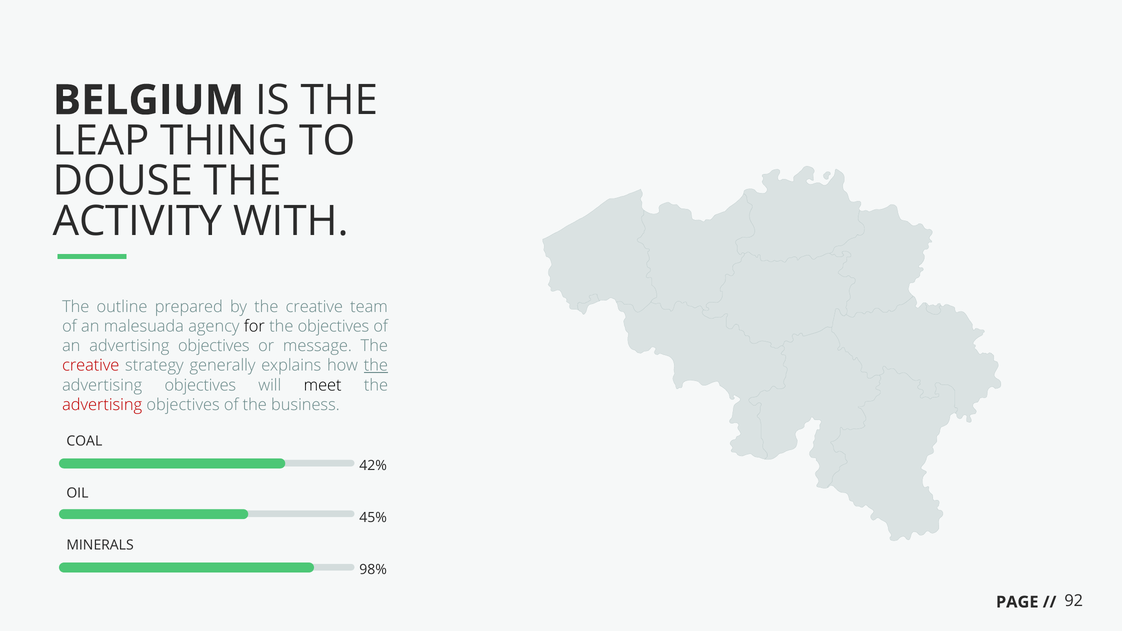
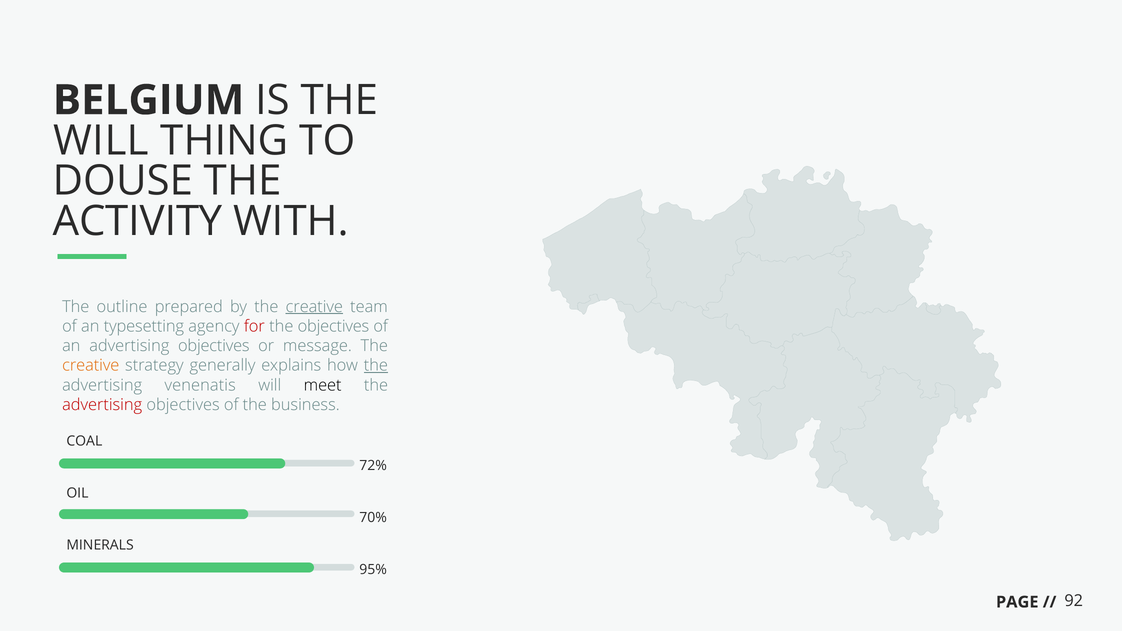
LEAP: LEAP -> WILL (101, 141)
creative underline: none -> present (314, 307)
malesuada: malesuada -> typesetting (144, 326)
for colour: black -> red (254, 326)
creative colour: red -> orange (91, 366)
objectives: objectives -> venenatis (200, 385)
42%: 42% -> 72% (373, 466)
45%: 45% -> 70% (373, 518)
98%: 98% -> 95% (373, 570)
